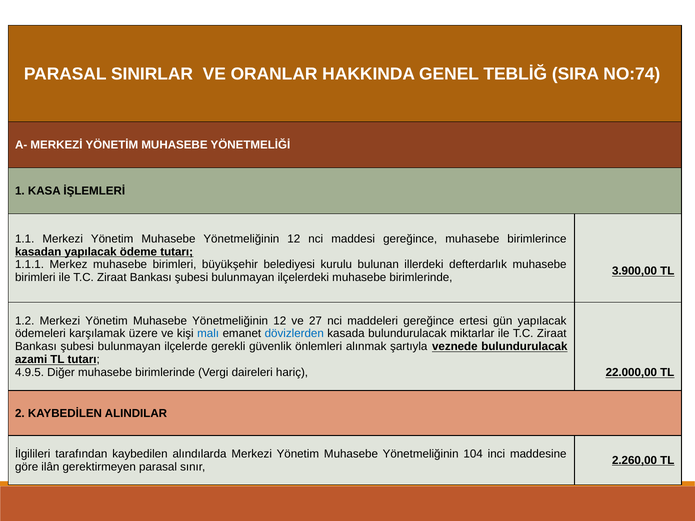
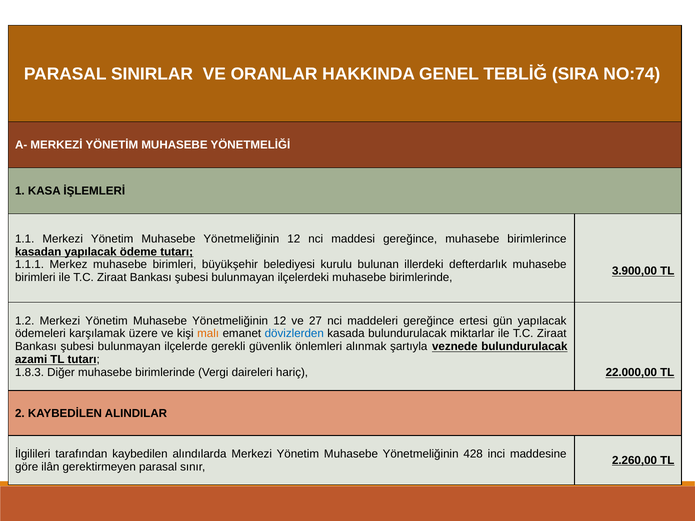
malı colour: blue -> orange (208, 334)
4.9.5: 4.9.5 -> 1.8.3 (30, 373)
104: 104 -> 428 (473, 454)
